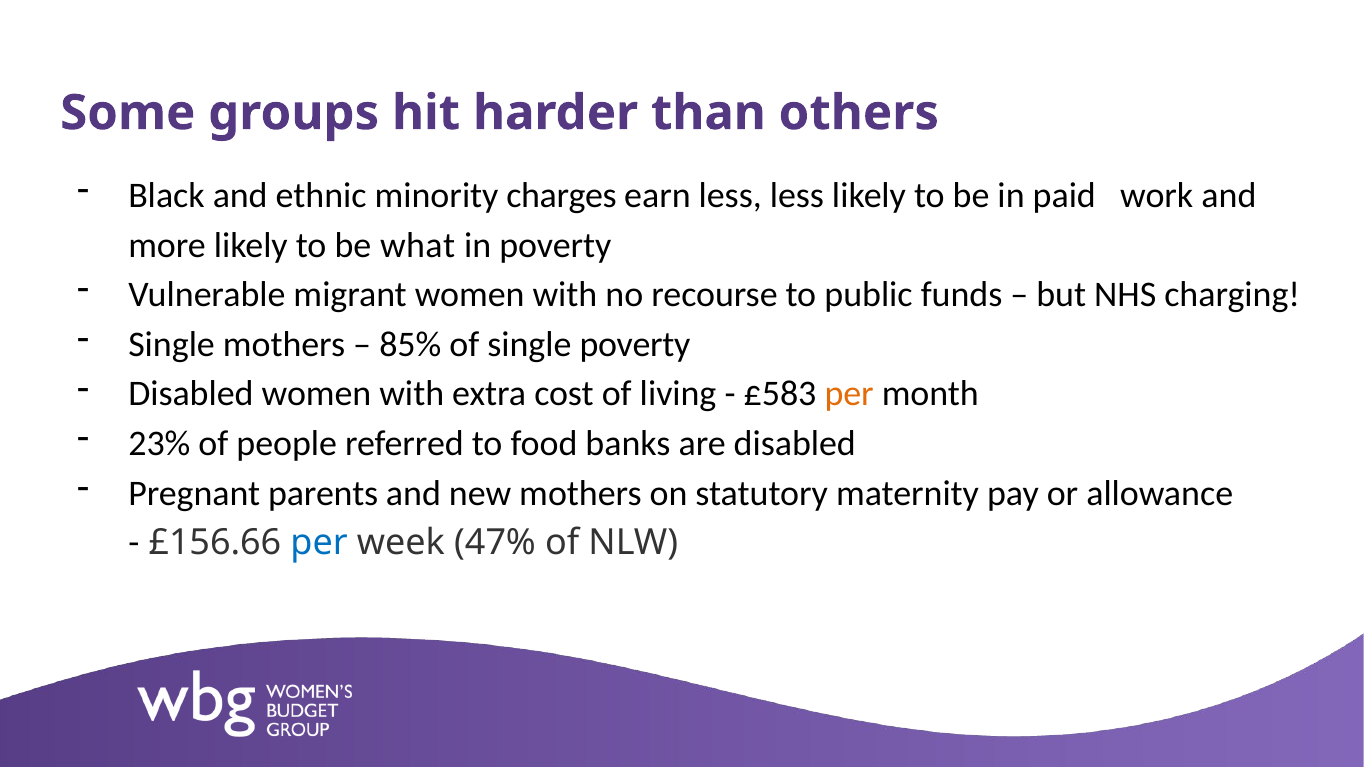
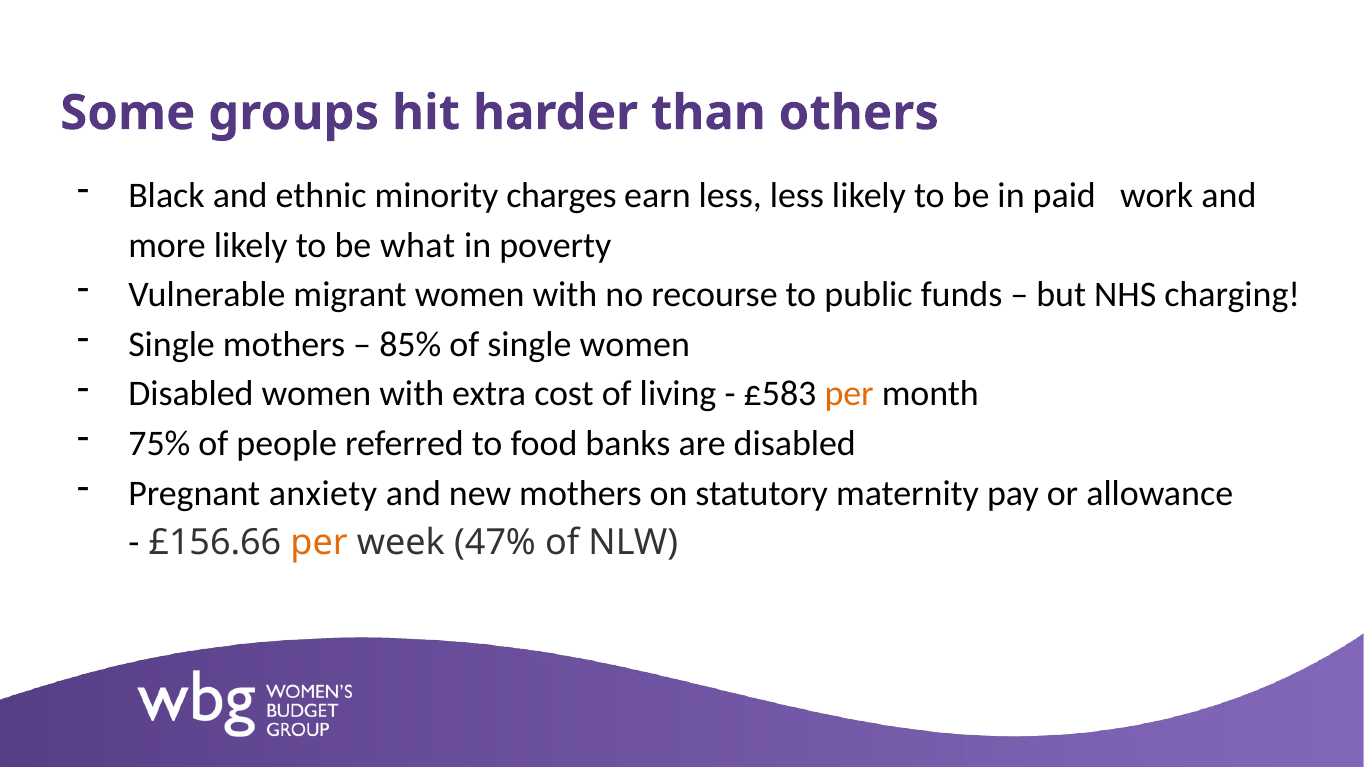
single poverty: poverty -> women (635, 345)
23%: 23% -> 75% (159, 444)
parents: parents -> anxiety (323, 493)
per colour: blue -> orange (319, 543)
